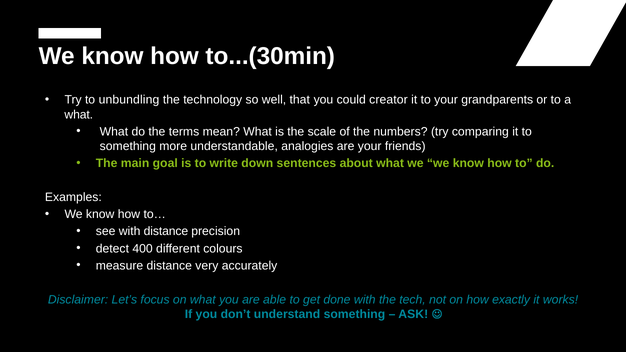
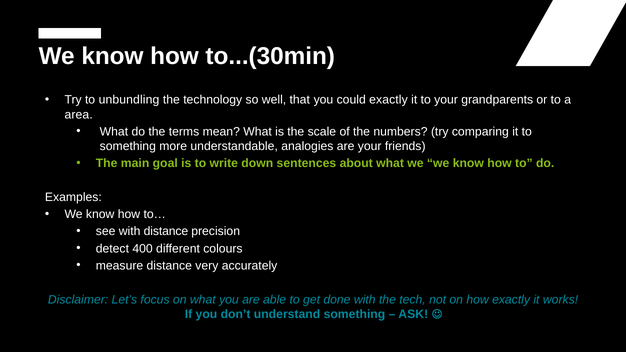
could creator: creator -> exactly (388, 100)
what: what -> area (79, 115)
